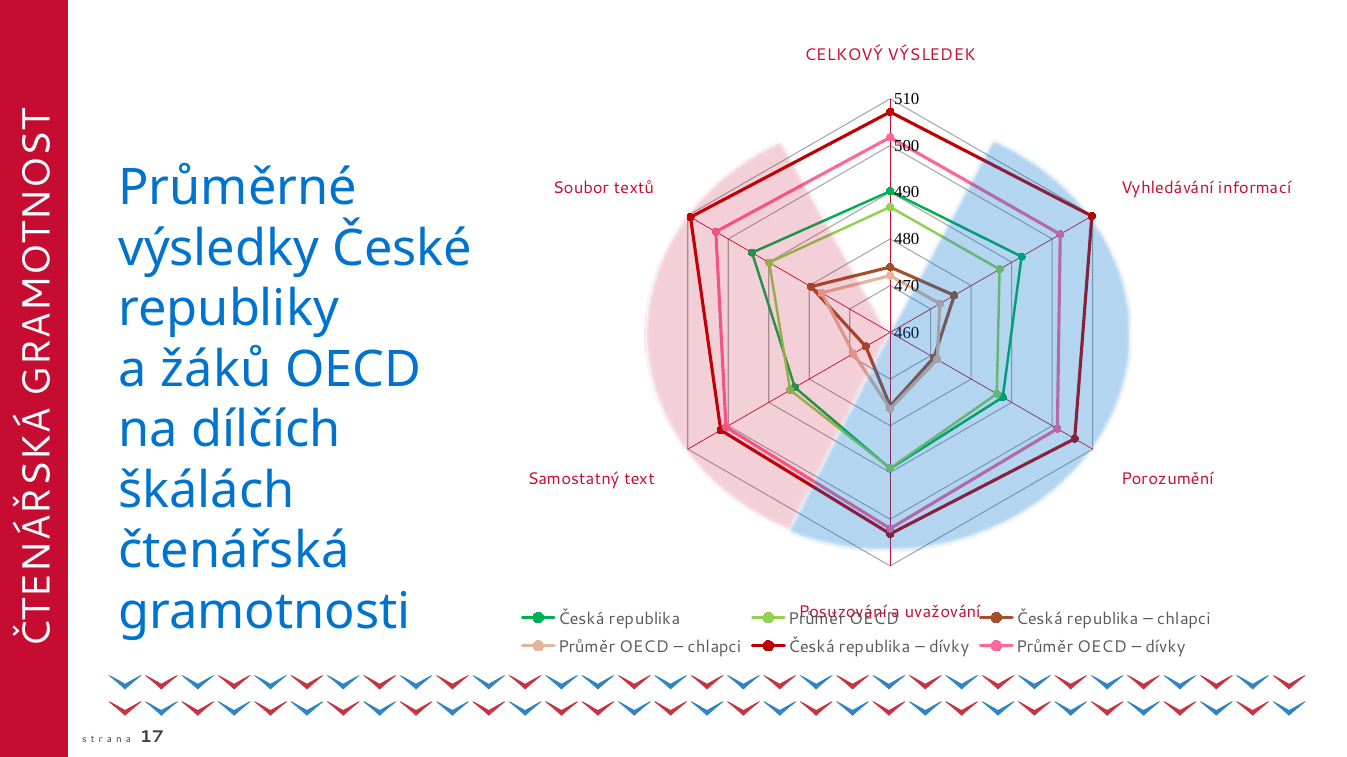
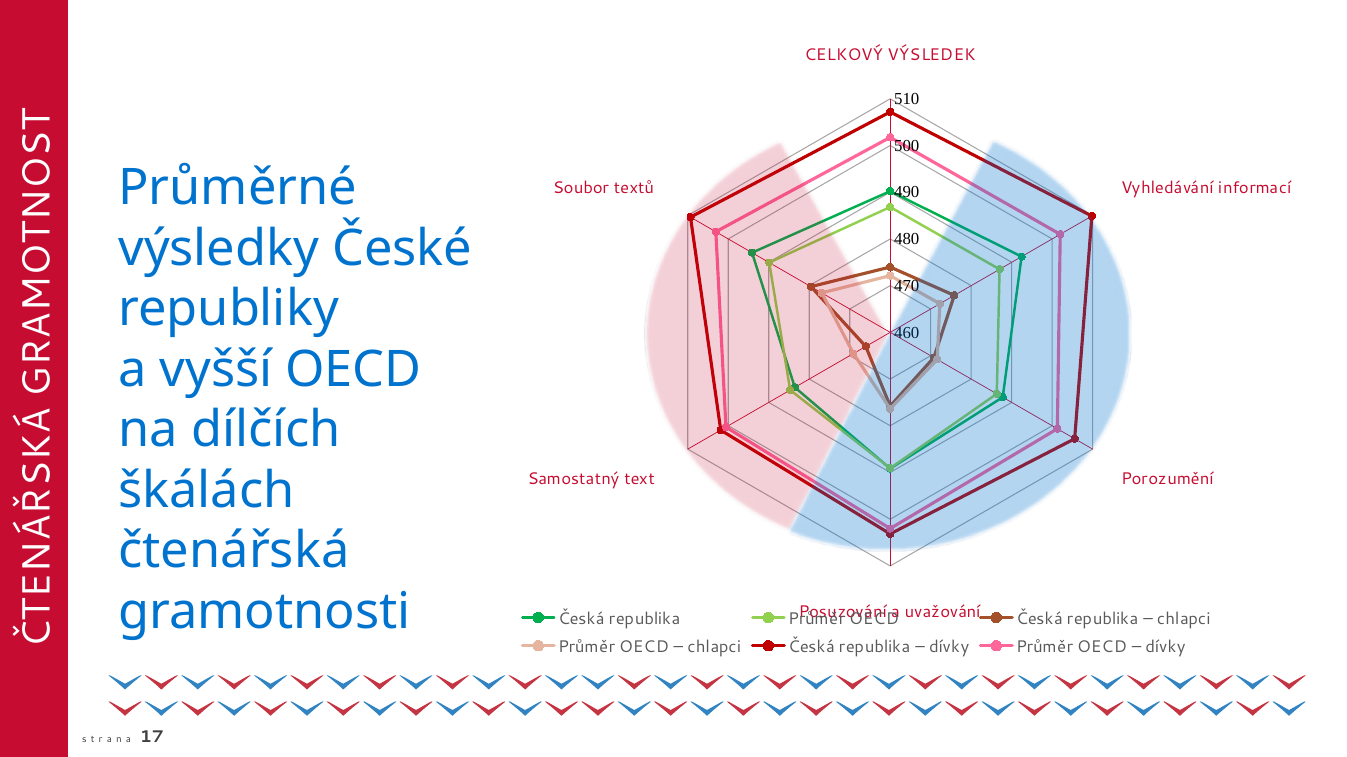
žáků: žáků -> vyšší (216, 370)
